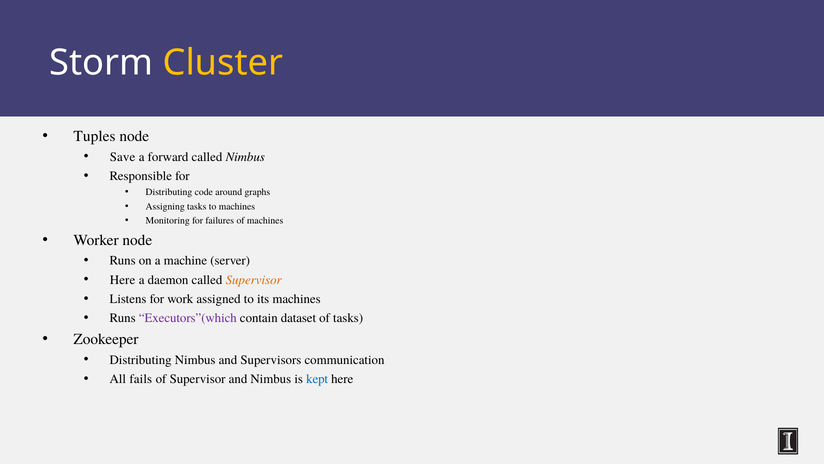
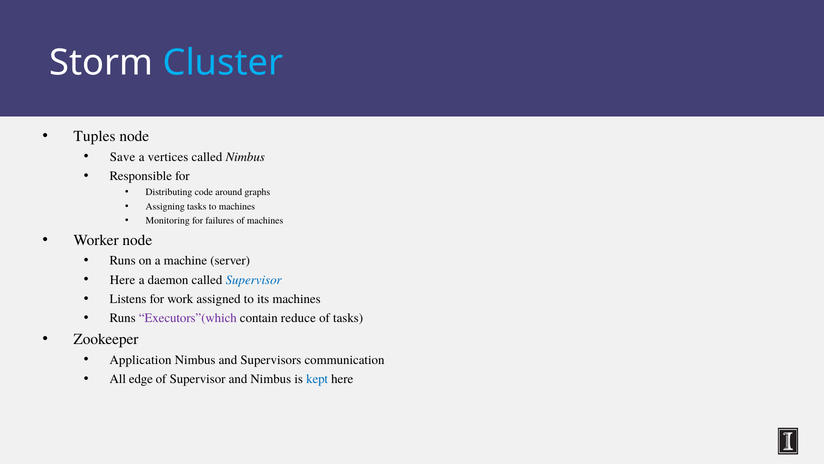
Cluster colour: yellow -> light blue (223, 63)
forward: forward -> vertices (168, 157)
Supervisor colour: orange -> blue (254, 280)
dataset: dataset -> reduce (298, 318)
Distributing: Distributing -> Application (141, 360)
fails: fails -> edge (141, 379)
